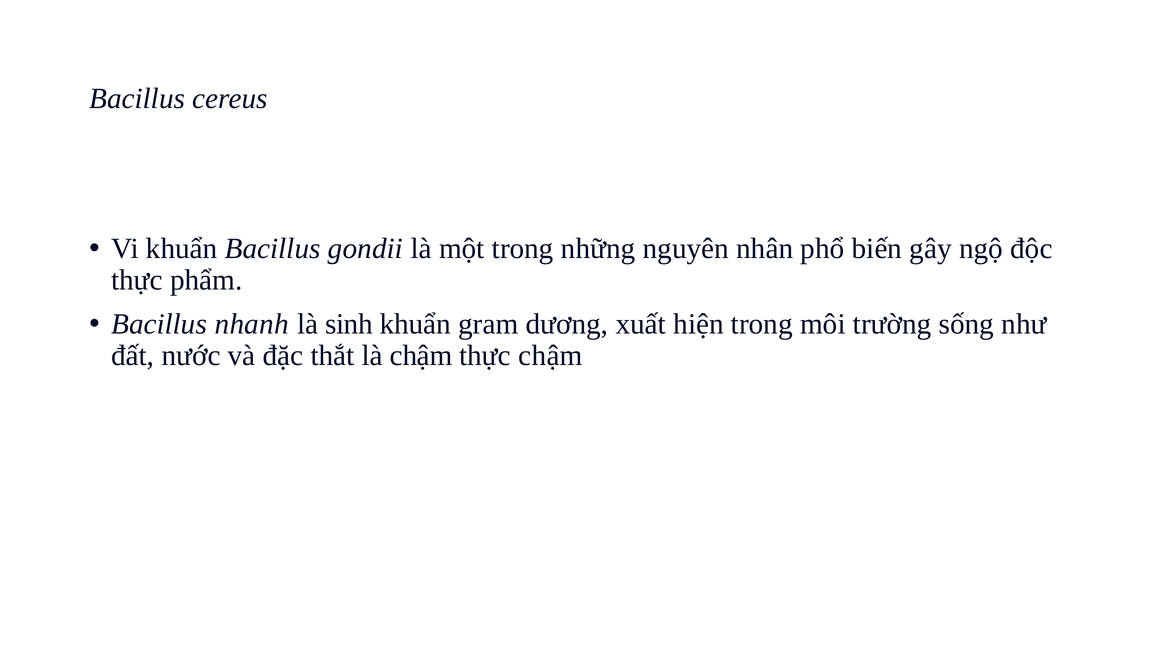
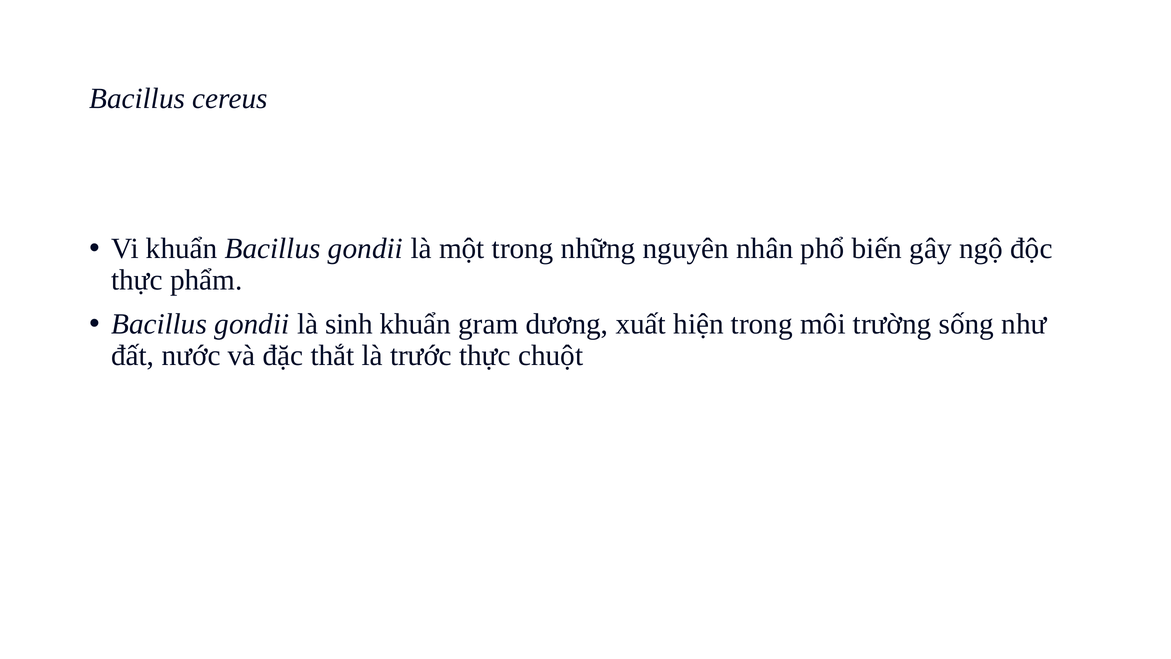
nhanh: nhanh -> gondii (252, 324)
là chậm: chậm -> trước (421, 356)
thực chậm: chậm -> chuột (551, 356)
